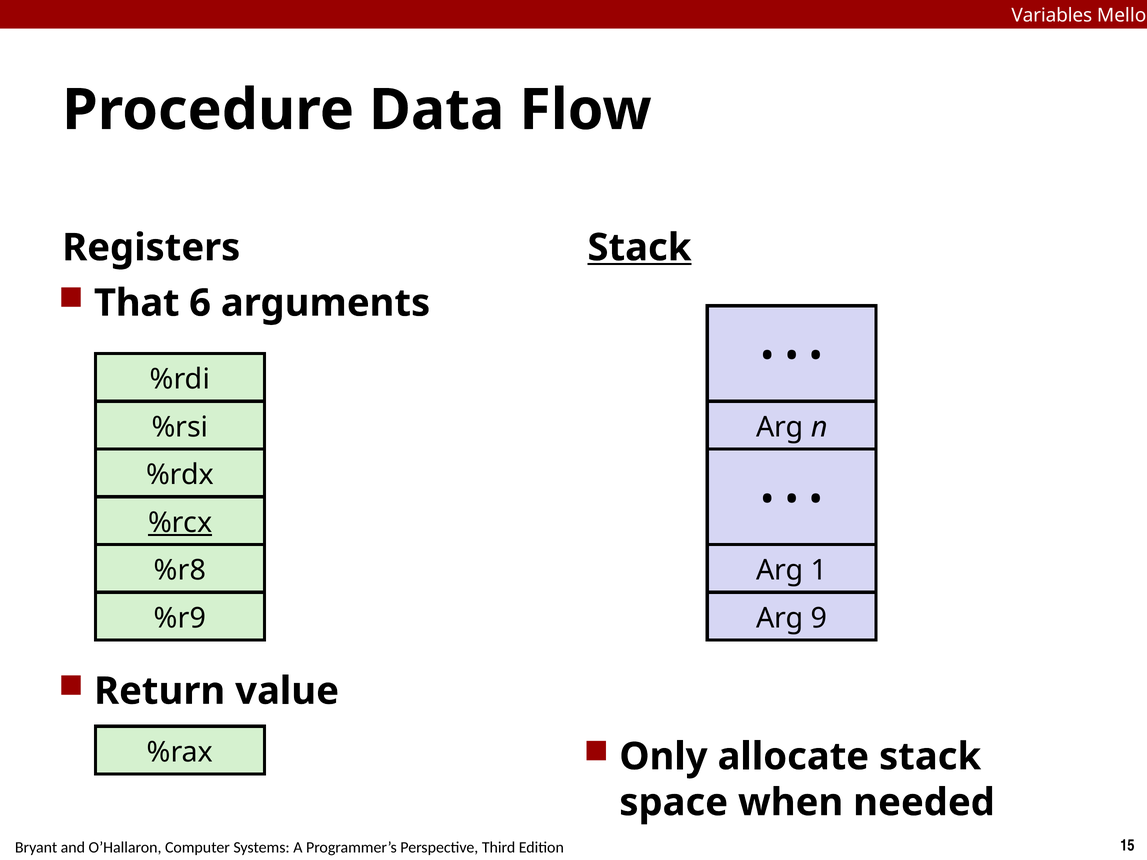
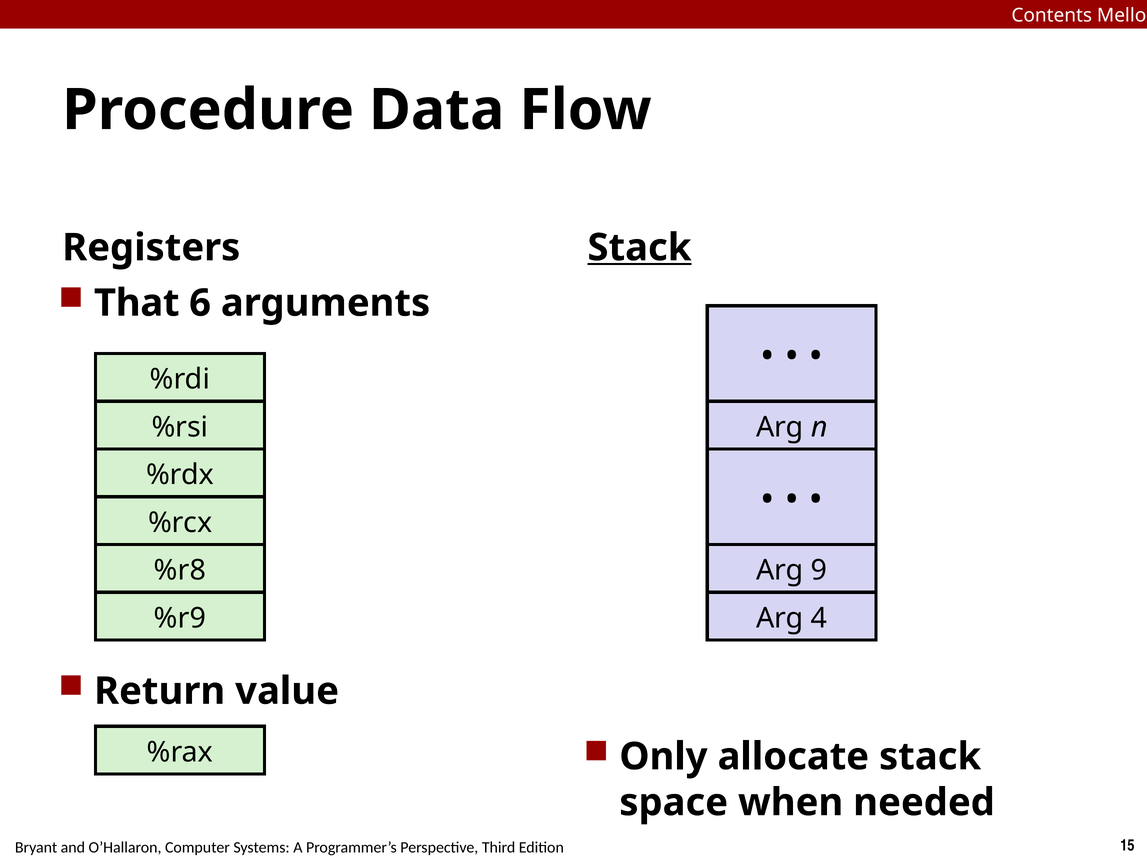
Variables: Variables -> Contents (1052, 16)
%rcx underline: present -> none (180, 523)
1: 1 -> 9 (819, 571)
9: 9 -> 4 (819, 618)
